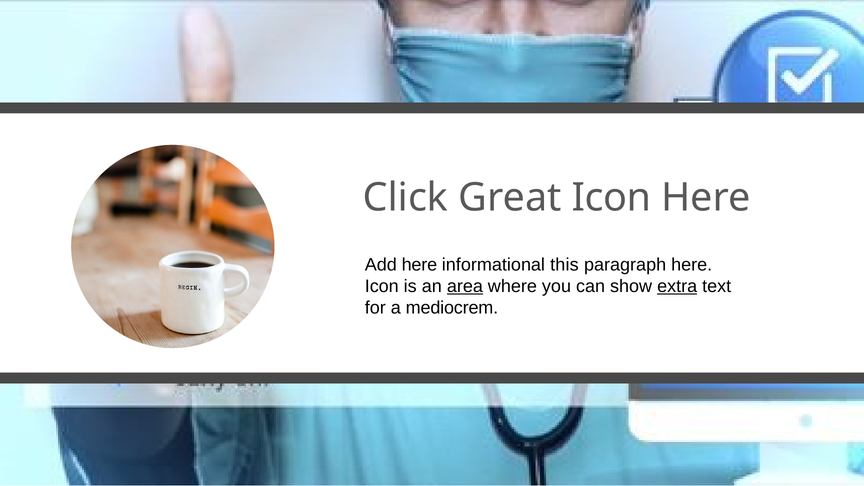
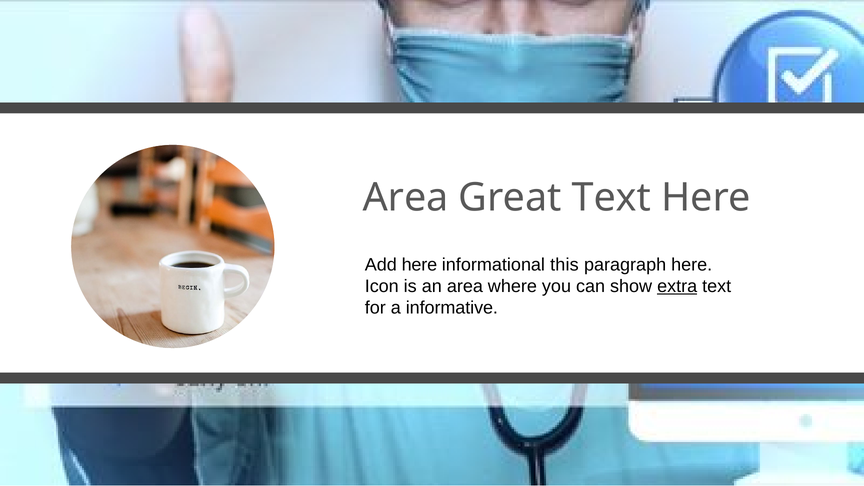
Click: Click -> Area (406, 198)
Great Icon: Icon -> Text (611, 198)
area underline: present -> none (465, 286)
mediocrem: mediocrem -> informative (452, 308)
